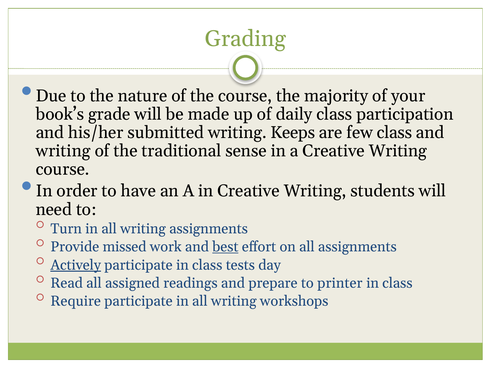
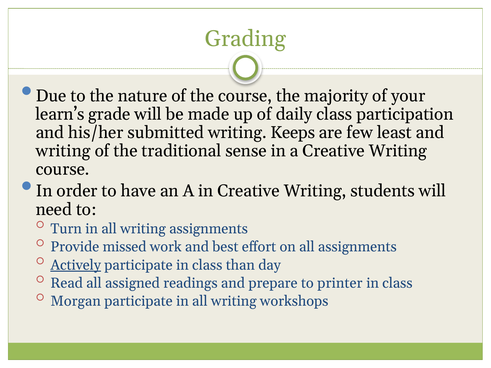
book’s: book’s -> learn’s (60, 114)
few class: class -> least (394, 133)
best underline: present -> none (225, 247)
tests: tests -> than (240, 265)
Require: Require -> Morgan (76, 301)
